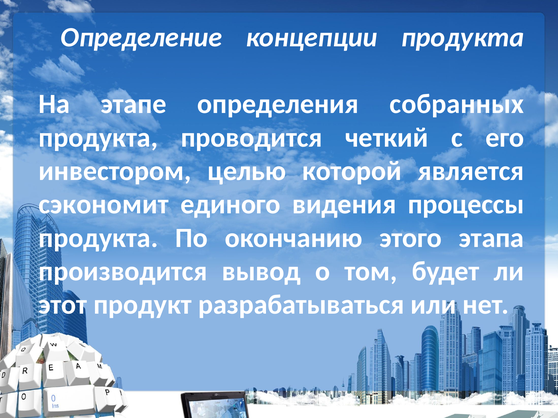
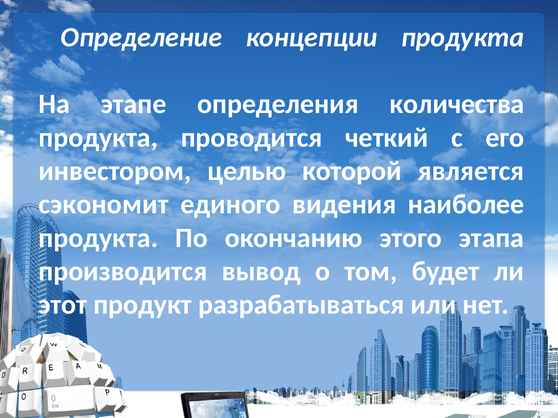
собранных: собранных -> количества (457, 104)
процессы: процессы -> наиболее (466, 205)
